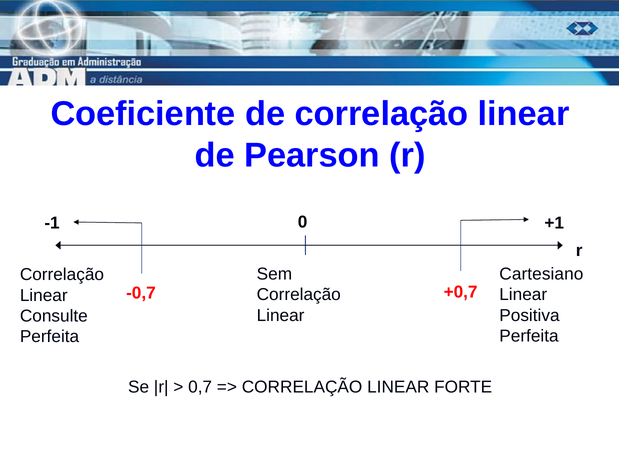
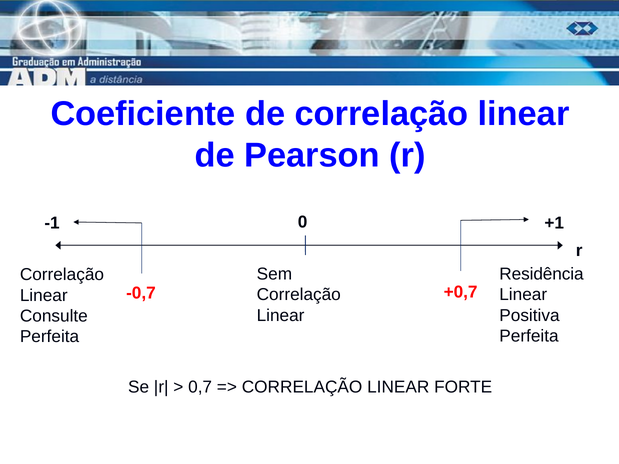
Cartesiano: Cartesiano -> Residência (541, 274)
